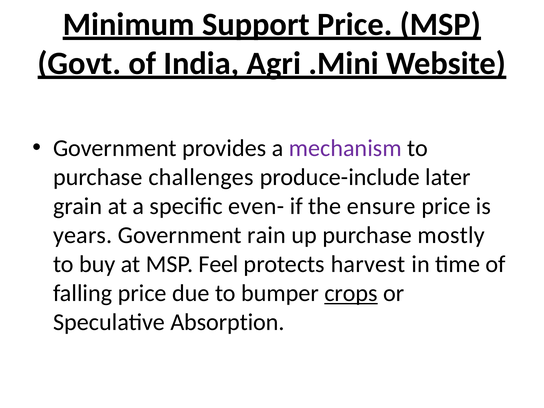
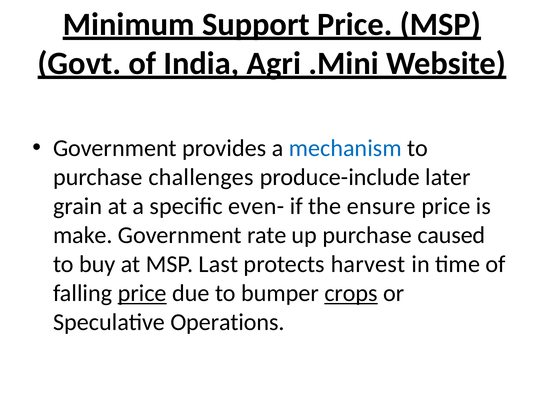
mechanism colour: purple -> blue (345, 148)
years: years -> make (83, 235)
rain: rain -> rate (267, 235)
mostly: mostly -> caused (451, 235)
Feel: Feel -> Last (218, 264)
price underline: none -> present (142, 293)
Absorption: Absorption -> Operations (227, 322)
